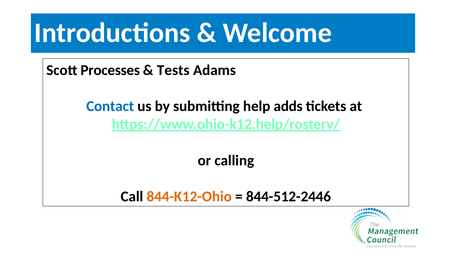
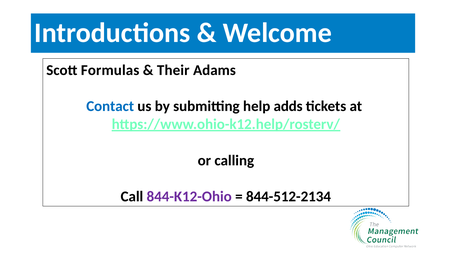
Processes: Processes -> Formulas (110, 70)
Tests: Tests -> Their (173, 70)
844-K12-Ohio colour: orange -> purple (189, 196)
844-512-2446: 844-512-2446 -> 844-512-2134 (288, 196)
